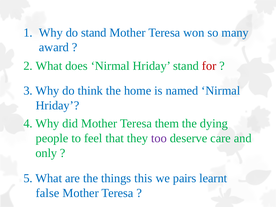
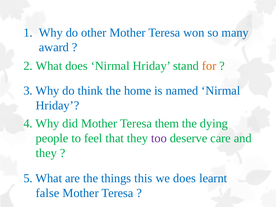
do stand: stand -> other (94, 33)
for colour: red -> orange (209, 66)
only: only -> they (46, 153)
we pairs: pairs -> does (185, 178)
